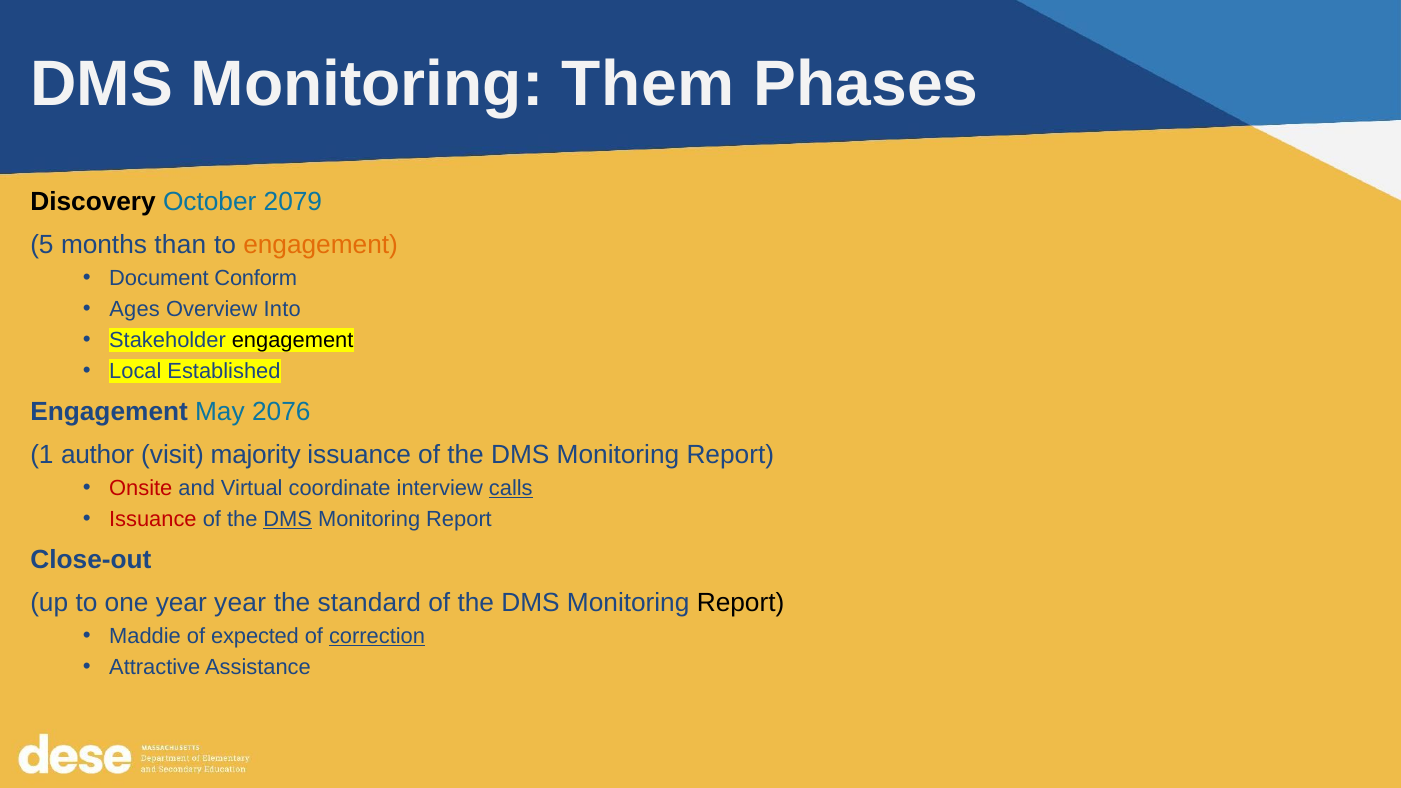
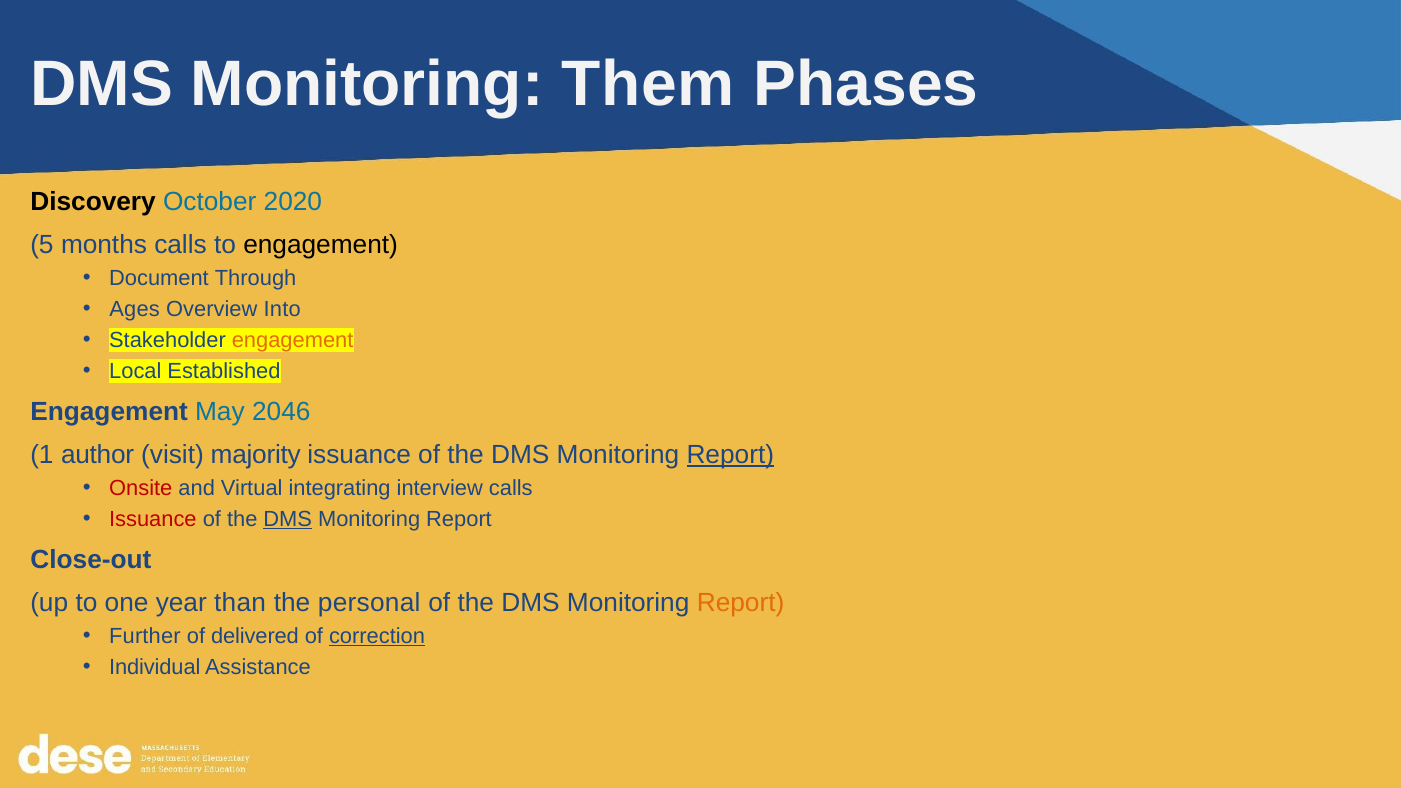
2079: 2079 -> 2020 (293, 202)
months than: than -> calls (181, 245)
engagement colour: orange -> black (321, 245)
Conform: Conform -> Through (256, 278)
engagement colour: black -> orange (293, 340)
2076: 2076 -> 2046 (281, 412)
Report underline: none -> present (730, 455)
coordinate: coordinate -> integrating (340, 488)
calls underline: present -> none (511, 488)
year year: year -> than (240, 603)
standard: standard -> personal (369, 603)
Report colour: black -> orange (741, 603)
Maddie: Maddie -> Further (145, 636)
expected: expected -> delivered (255, 636)
Attractive: Attractive -> Individual (155, 667)
